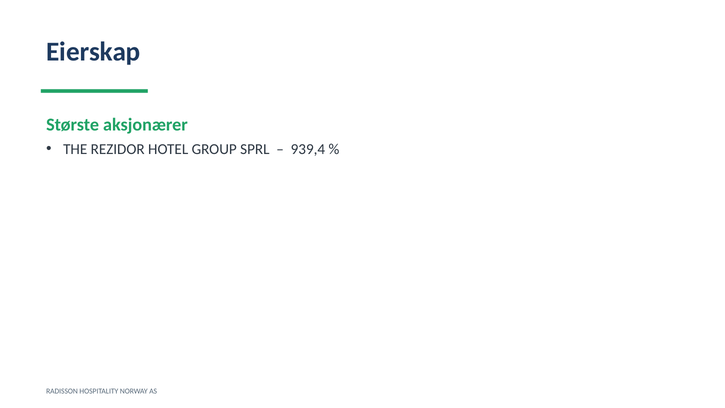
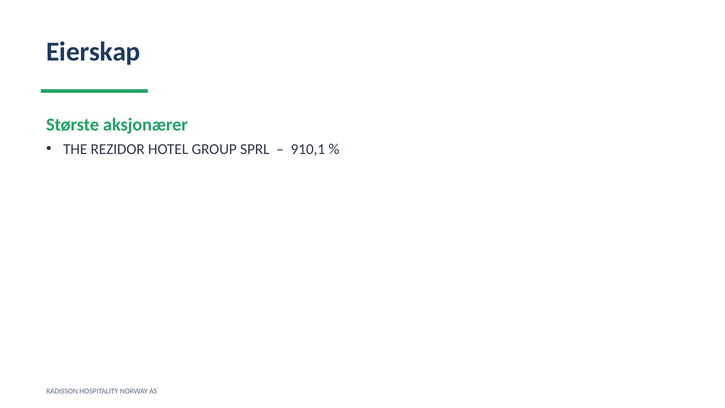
939,4: 939,4 -> 910,1 (308, 149)
